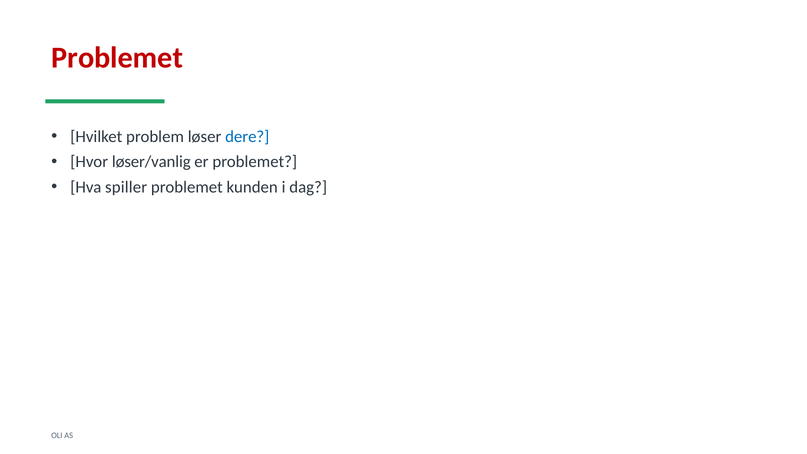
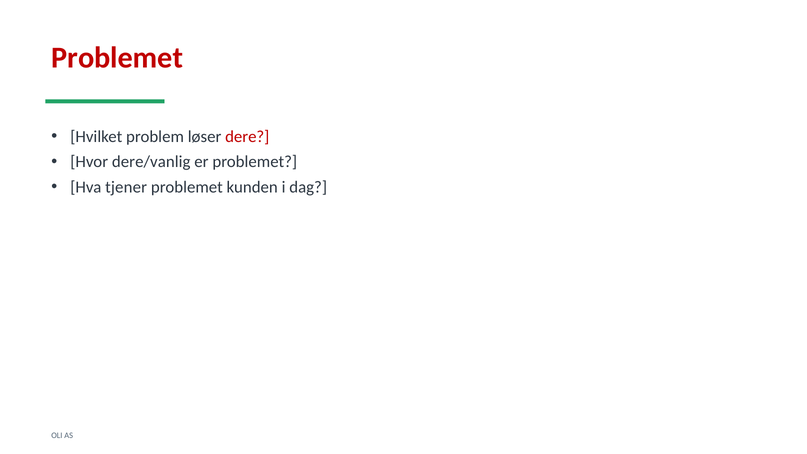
dere colour: blue -> red (247, 137)
løser/vanlig: løser/vanlig -> dere/vanlig (151, 162)
spiller: spiller -> tjener (126, 187)
